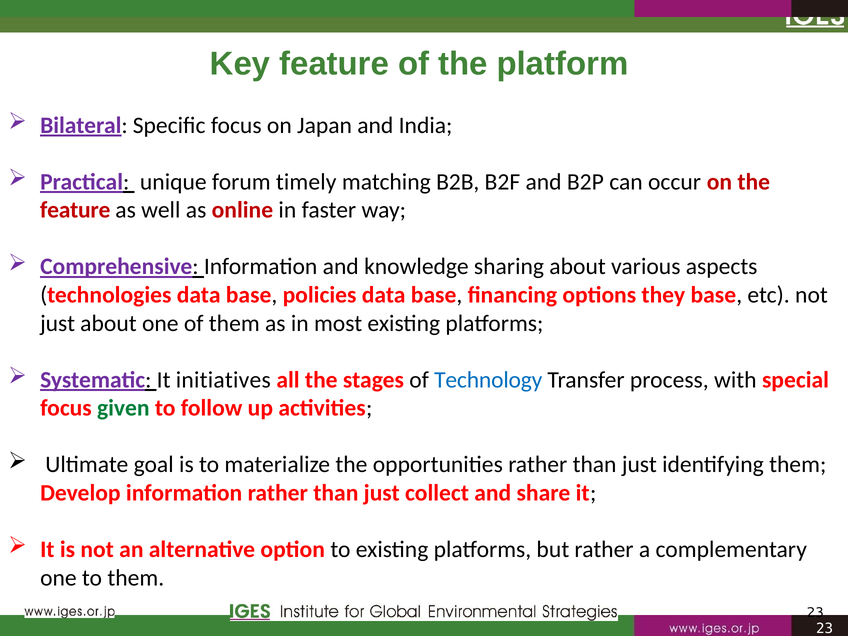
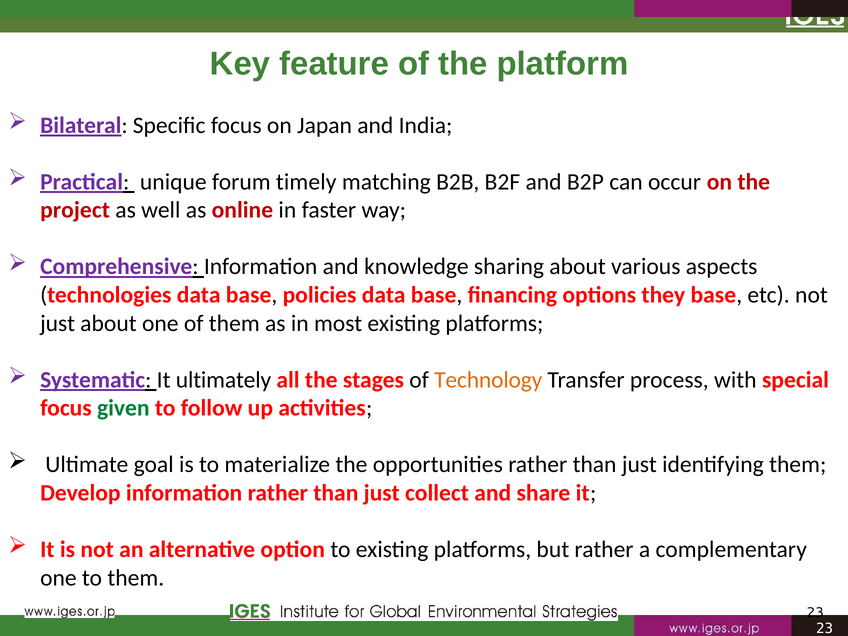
feature: feature -> project (75, 210)
initiatives: initiatives -> ultimately (223, 380)
Technology colour: blue -> orange (488, 380)
